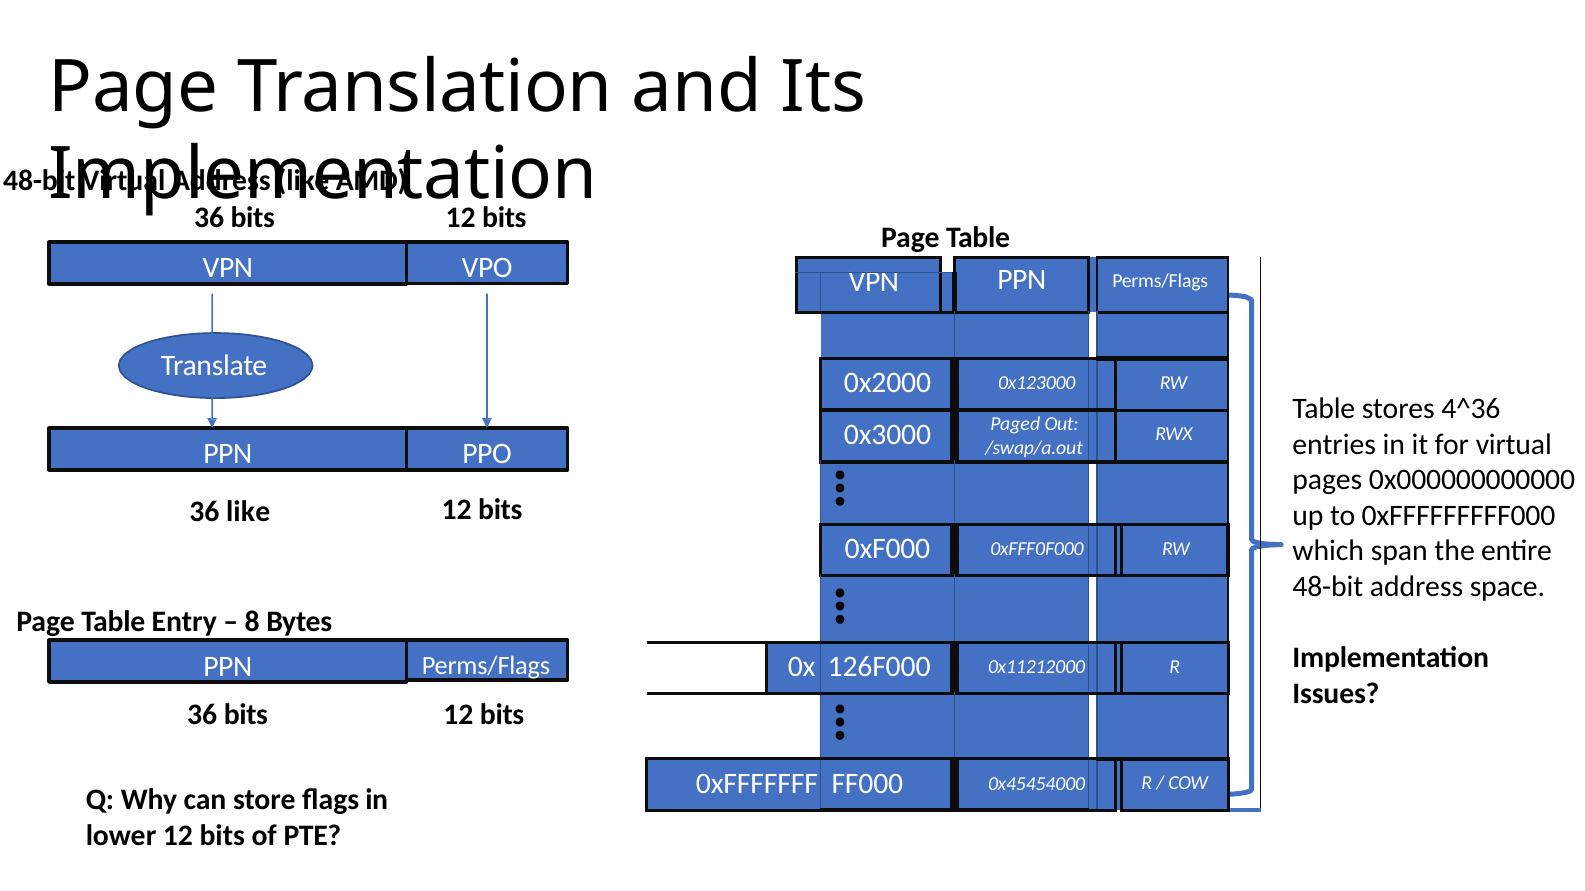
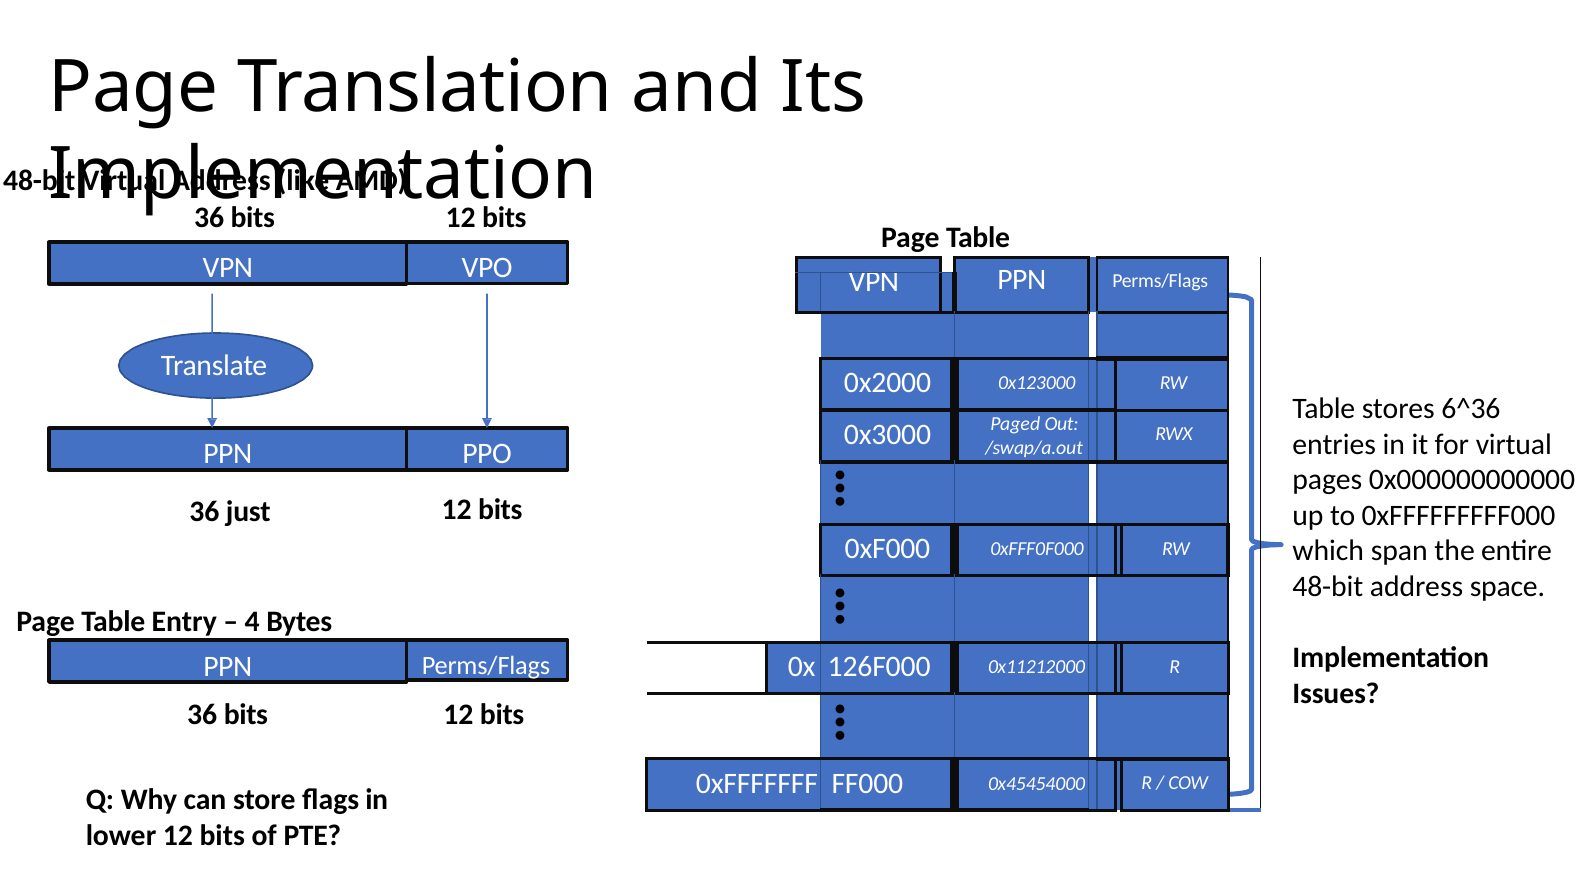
4^36: 4^36 -> 6^36 (1471, 409)
36 like: like -> just (248, 512)
8: 8 -> 4 (252, 622)
